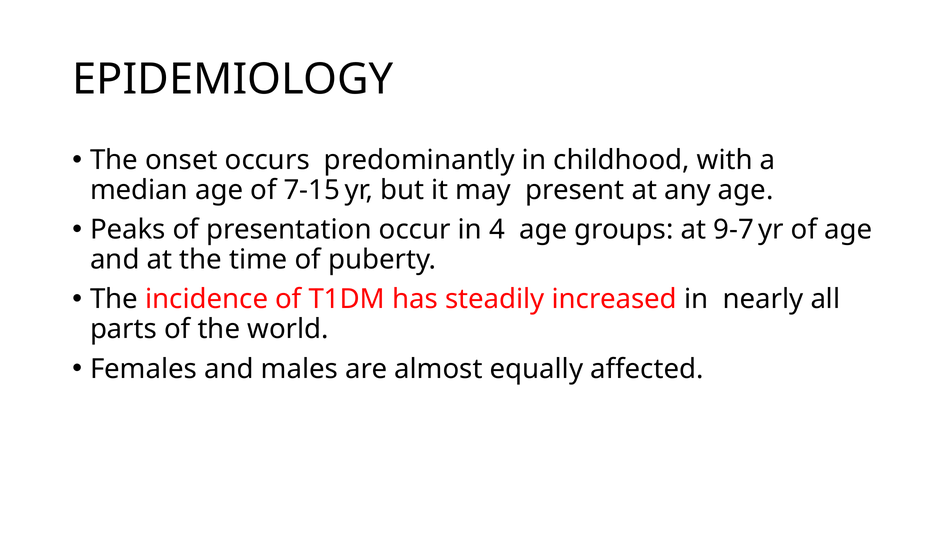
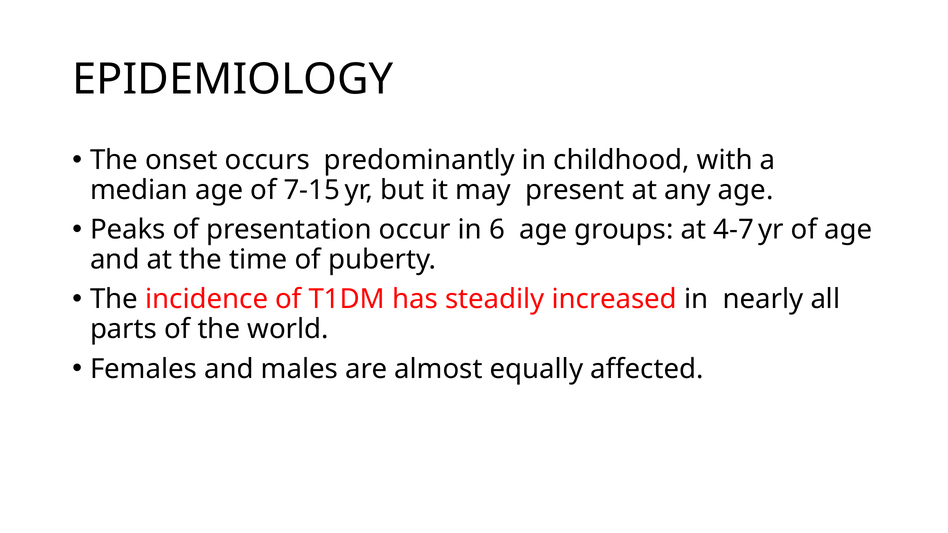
4: 4 -> 6 (497, 230)
9-7: 9-7 -> 4-7 (734, 230)
